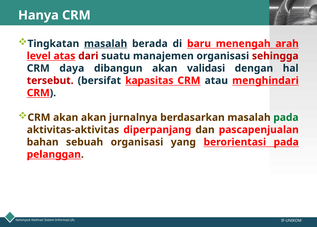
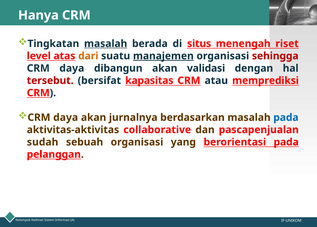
baru: baru -> situs (199, 44)
arah: arah -> riset (287, 44)
dari colour: red -> orange (88, 56)
manajemen underline: none -> present (163, 56)
menghindari: menghindari -> memprediksi (265, 80)
akan: akan -> daya (66, 117)
pada colour: green -> blue (286, 117)
diperpanjang: diperpanjang -> collaborative (157, 129)
bahan: bahan -> sudah (43, 142)
